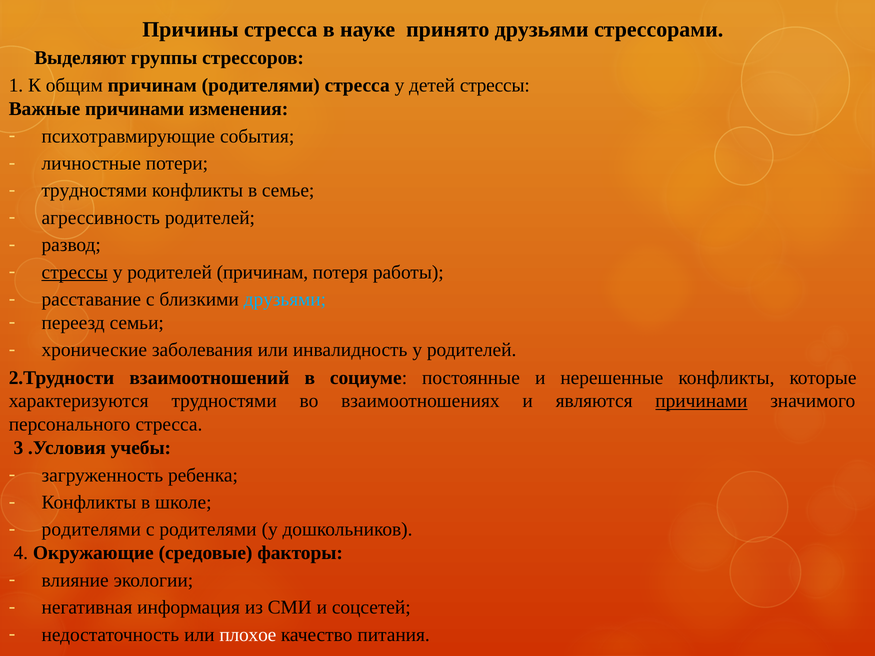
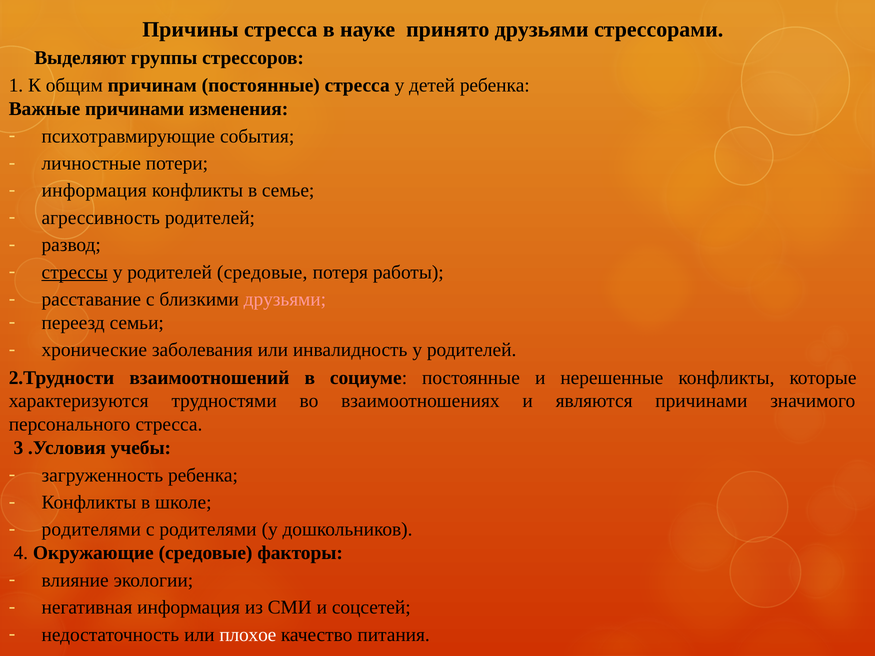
причинам родителями: родителями -> постоянные (261, 85)
детей стрессы: стрессы -> ребенка (495, 85)
трудностями: трудностями -> информация (94, 191)
родителей причинам: причинам -> средовые (262, 272)
друзьями colour: light blue -> pink (285, 299)
причинами underline: present -> none (701, 401)
